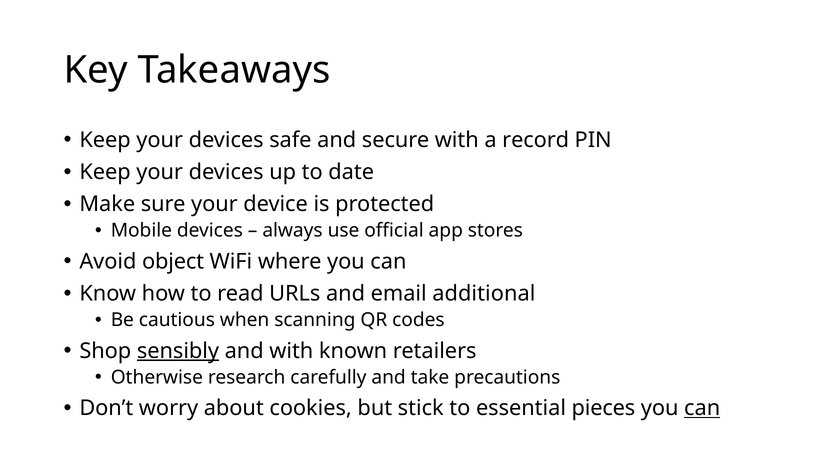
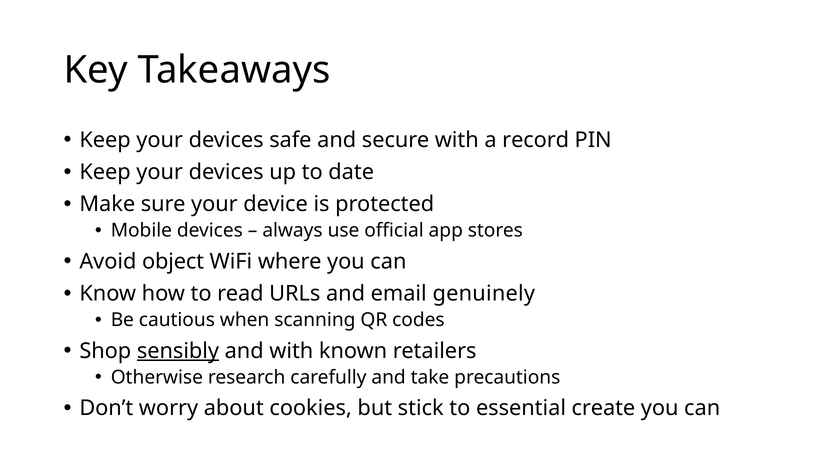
additional: additional -> genuinely (484, 294)
pieces: pieces -> create (603, 408)
can underline: present -> none (702, 408)
